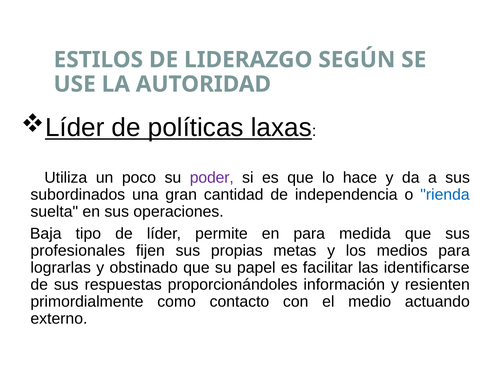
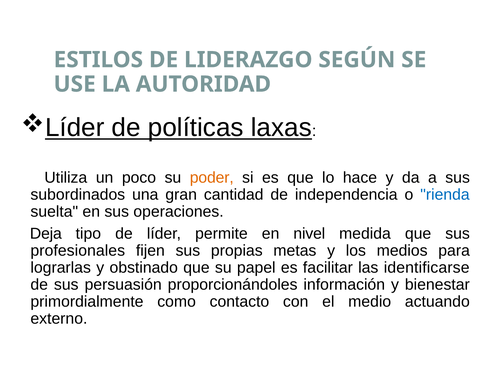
poder colour: purple -> orange (212, 178)
Baja: Baja -> Deja (46, 234)
en para: para -> nivel (309, 234)
respuestas: respuestas -> persuasión (123, 285)
resienten: resienten -> bienestar (437, 285)
